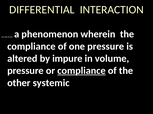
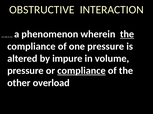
DIFFERENTIAL: DIFFERENTIAL -> OBSTRUCTIVE (42, 10)
the underline: none -> present (127, 34)
systemic: systemic -> overload (51, 83)
